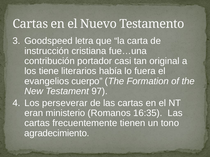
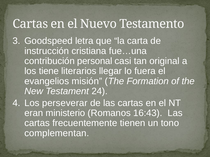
portador: portador -> personal (95, 61)
había: había -> llegar (110, 71)
cuerpo: cuerpo -> misión (87, 81)
97: 97 -> 24 (100, 91)
16:35: 16:35 -> 16:43 (148, 113)
agradecimiento: agradecimiento -> complementan (57, 134)
